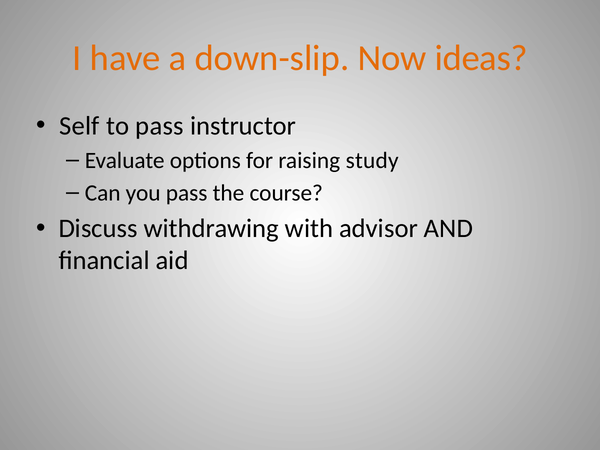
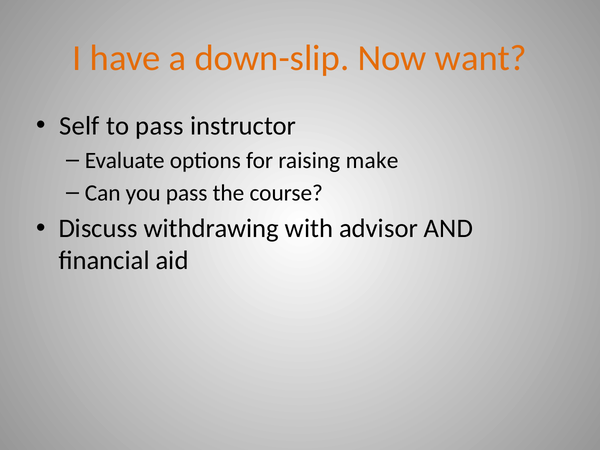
ideas: ideas -> want (481, 58)
study: study -> make (372, 160)
